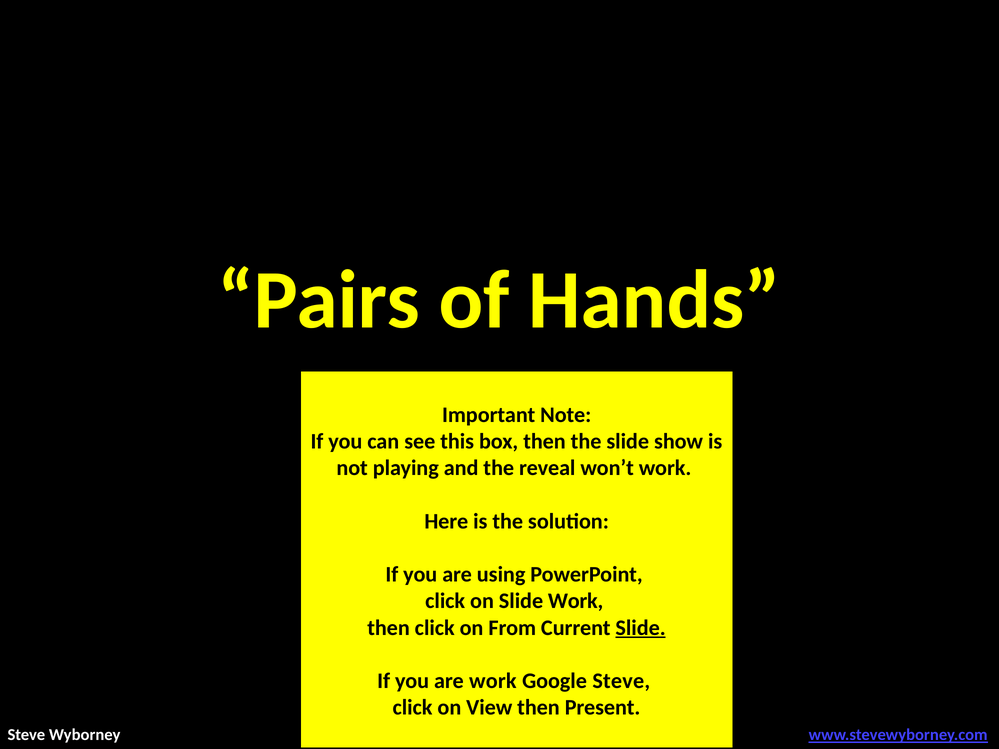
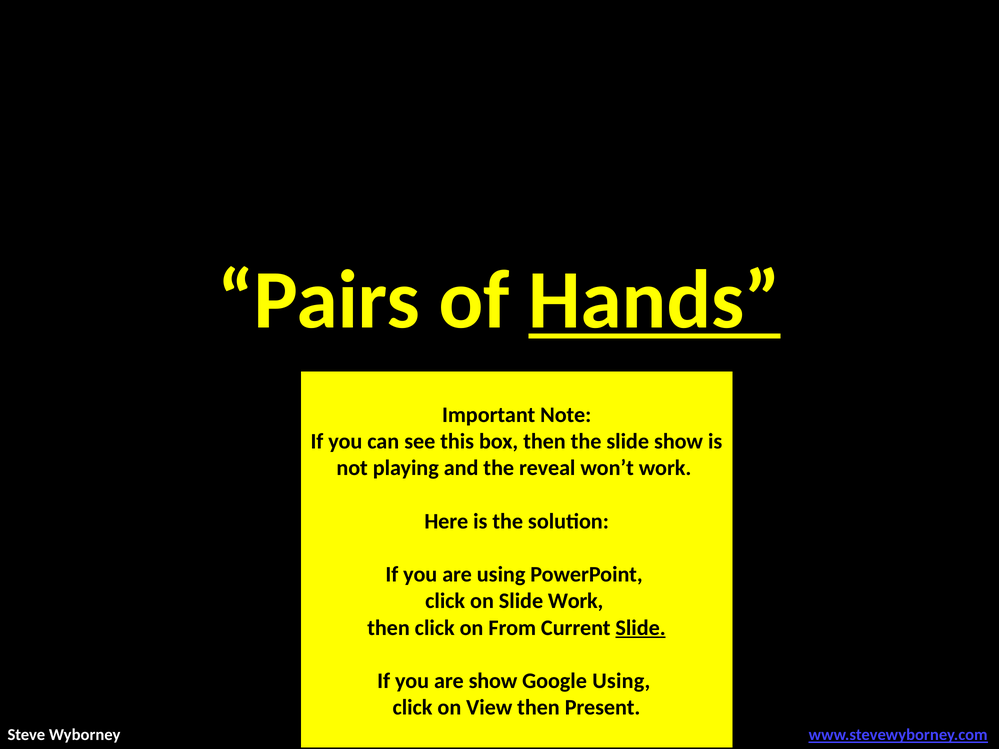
Hands underline: none -> present (655, 300)
are work: work -> show (493, 681)
Google Steve: Steve -> Using (621, 681)
